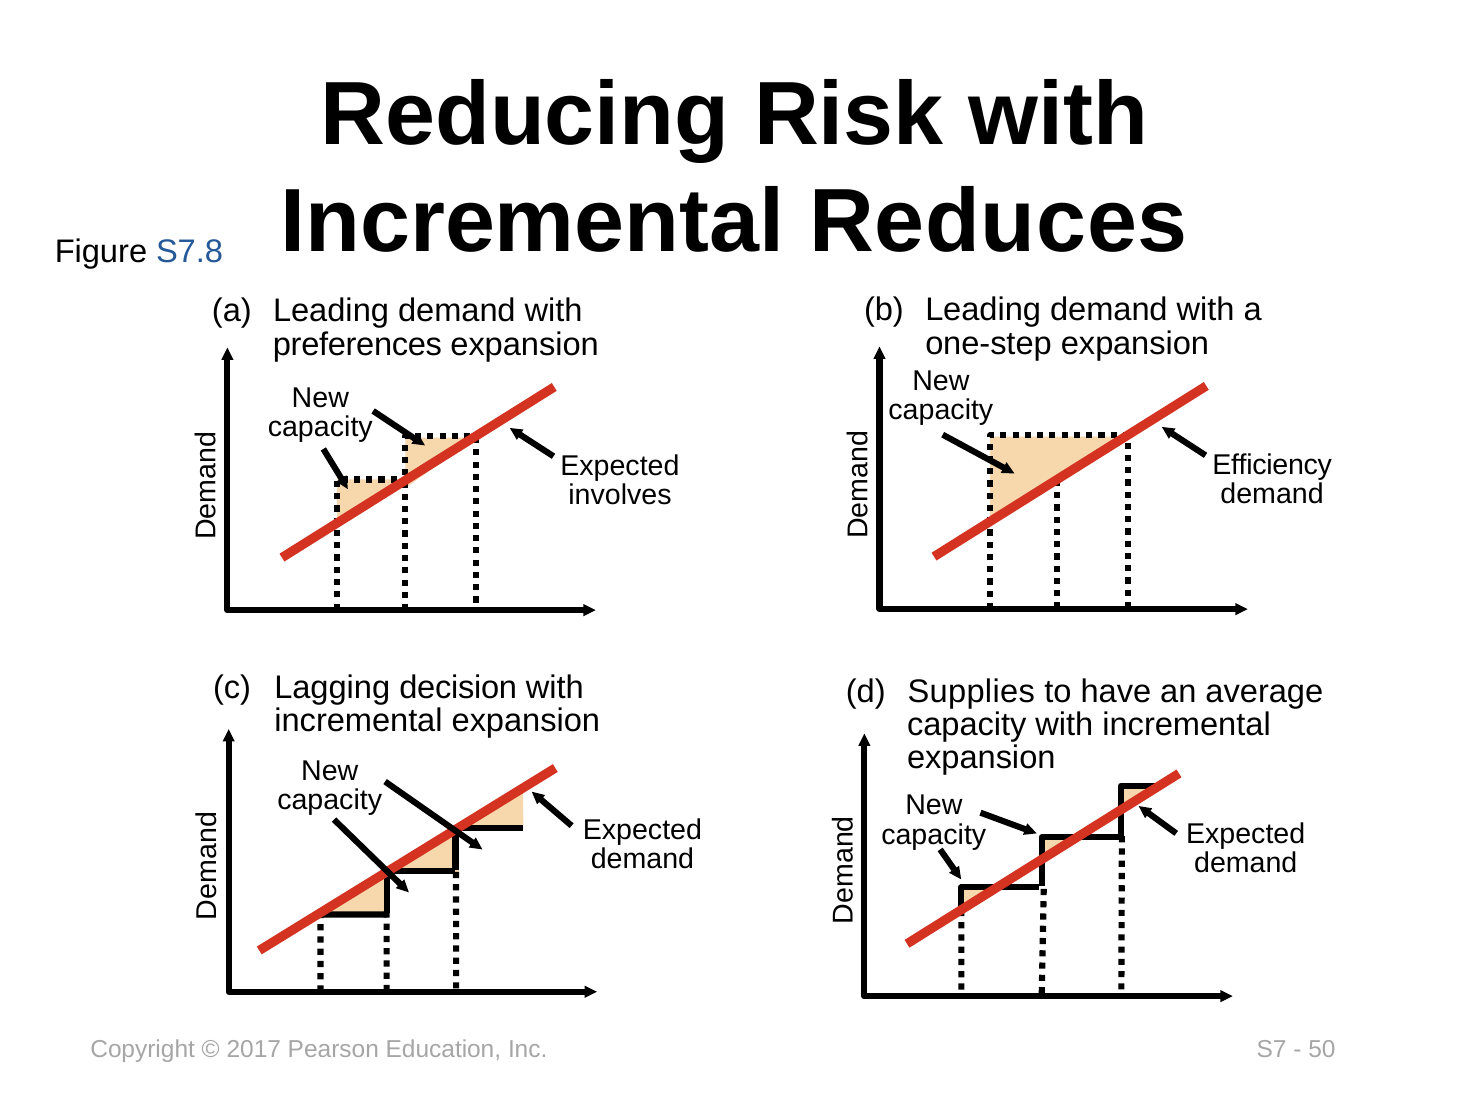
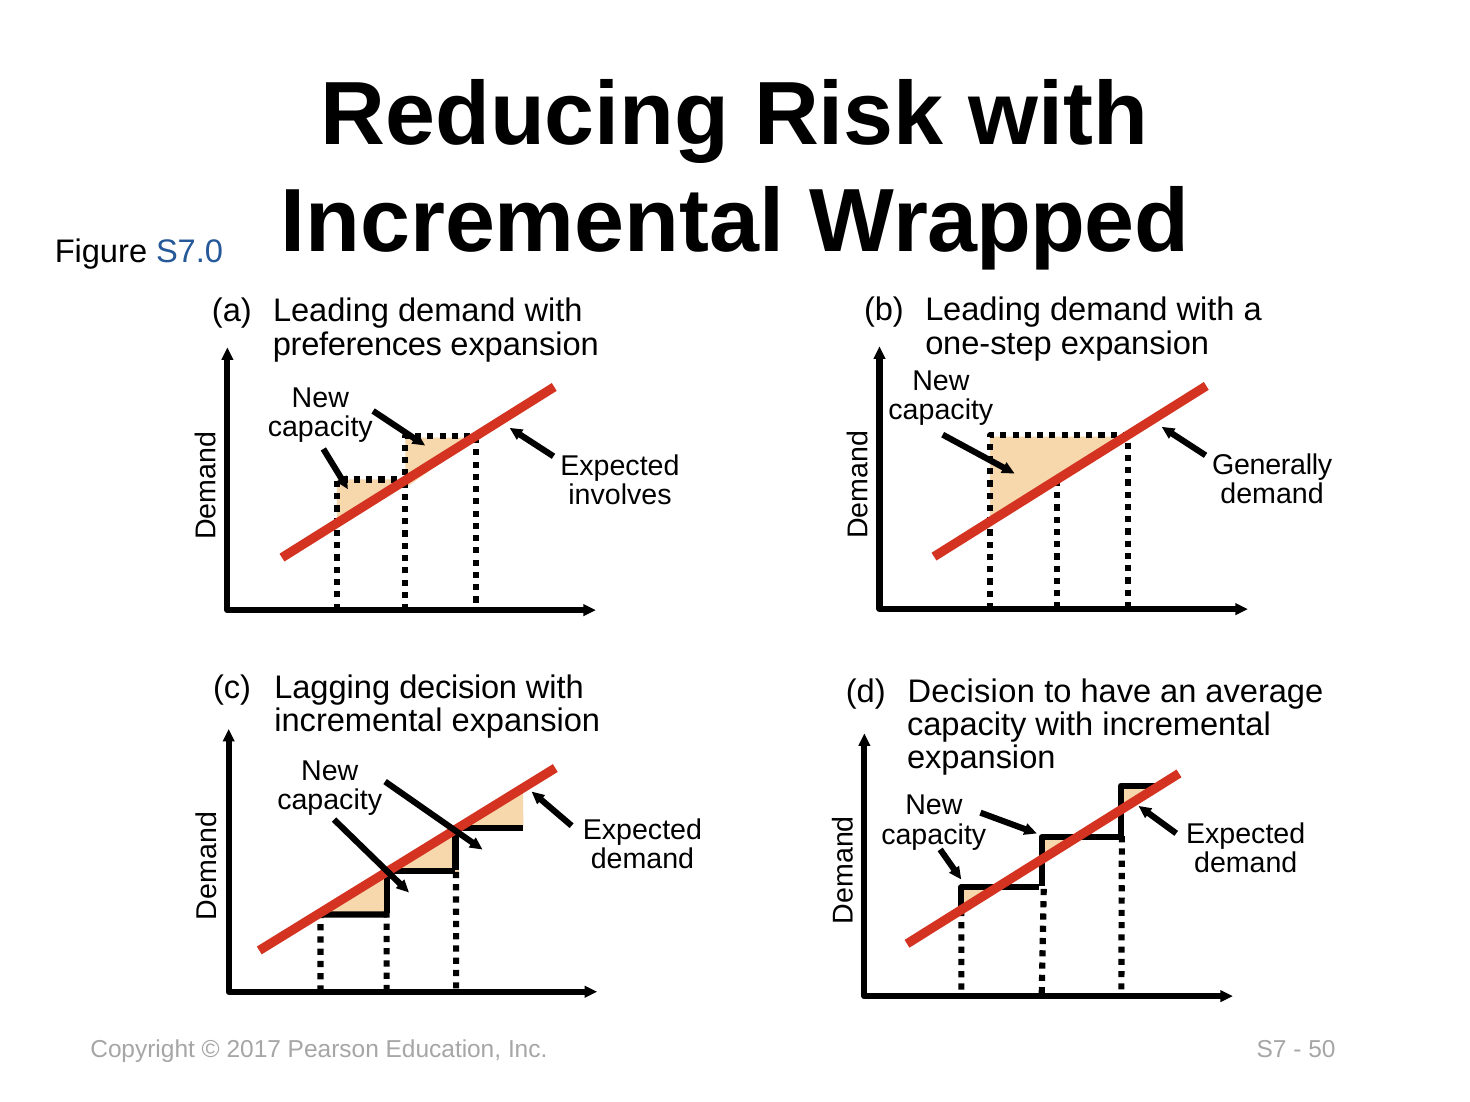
Reduces: Reduces -> Wrapped (999, 222)
S7.8: S7.8 -> S7.0 (189, 252)
Efficiency: Efficiency -> Generally (1272, 465)
d Supplies: Supplies -> Decision (971, 692)
